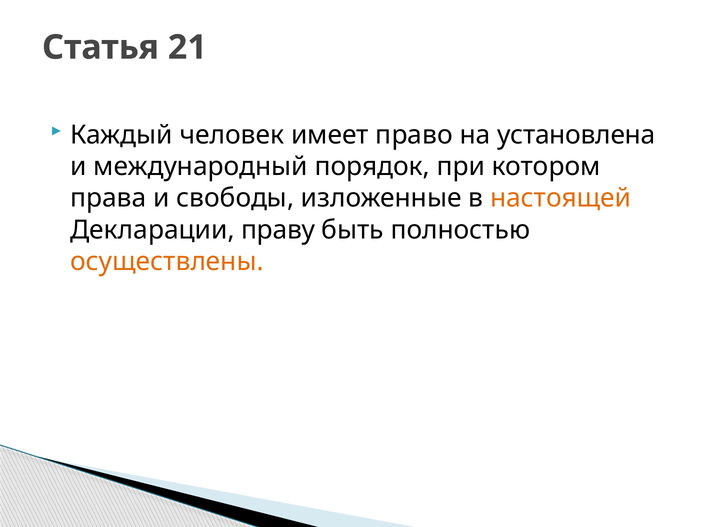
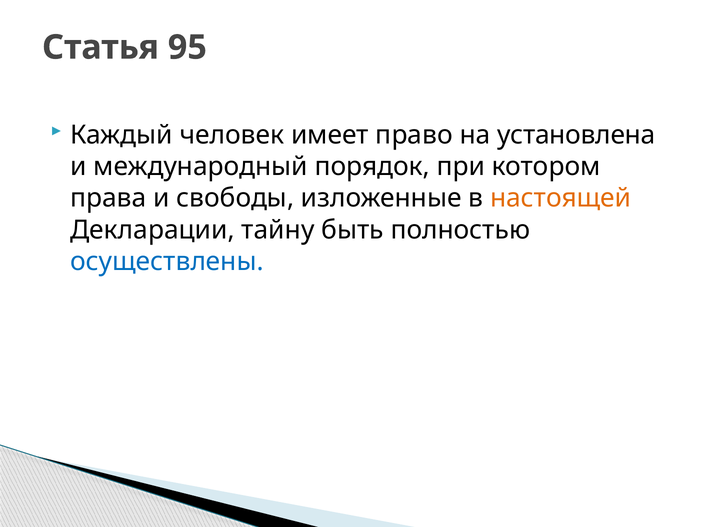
21: 21 -> 95 (187, 47)
праву: праву -> тайну (278, 230)
осуществлены colour: orange -> blue (167, 262)
